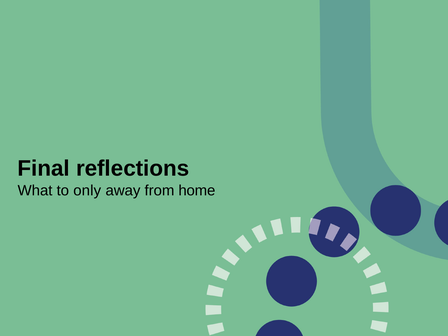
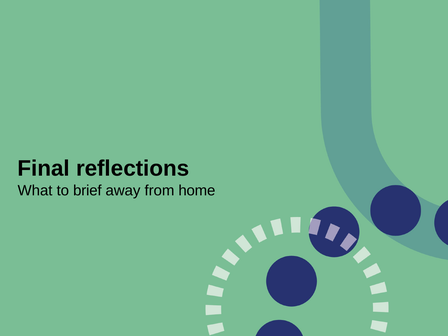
only: only -> brief (87, 190)
